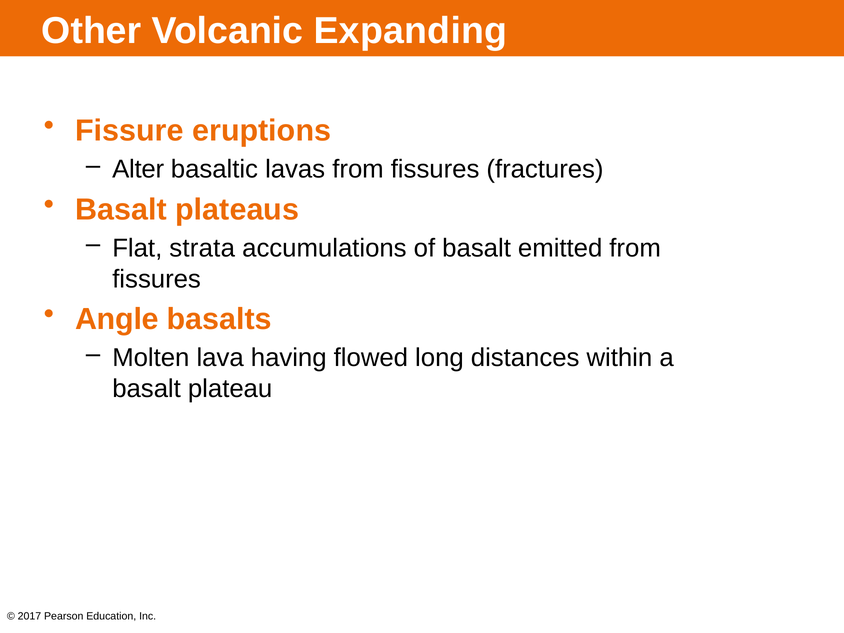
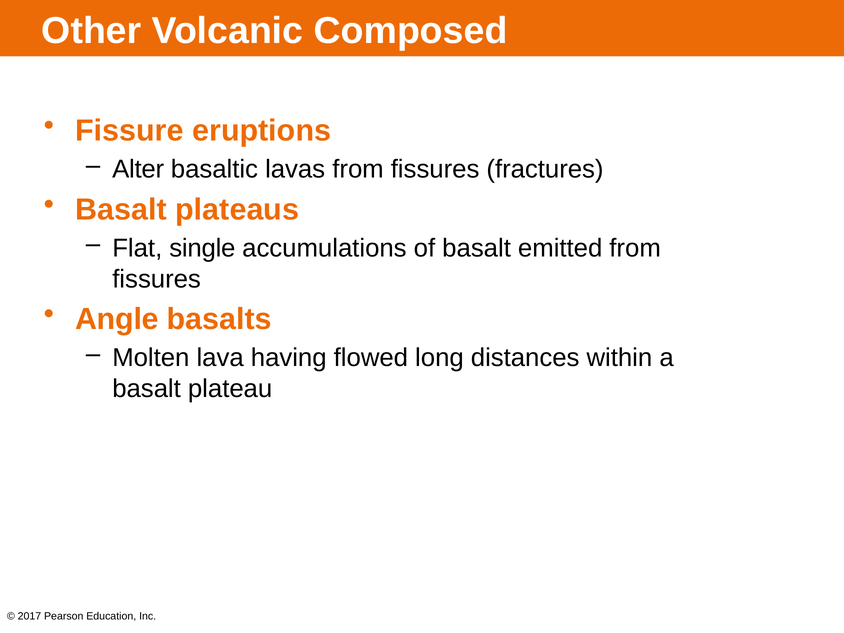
Expanding: Expanding -> Composed (411, 31)
strata: strata -> single (202, 248)
